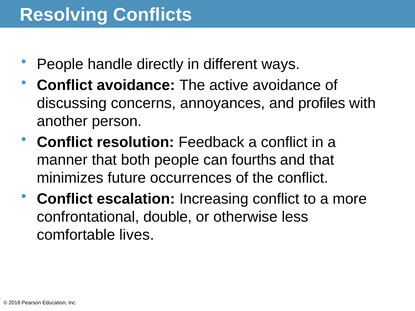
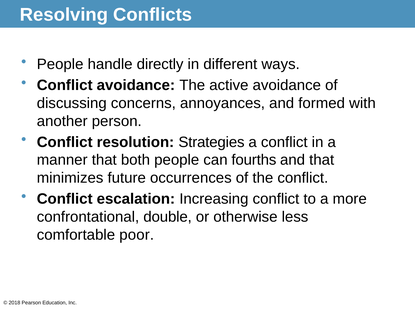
profiles: profiles -> formed (322, 103)
Feedback: Feedback -> Strategies (211, 142)
lives: lives -> poor (137, 235)
